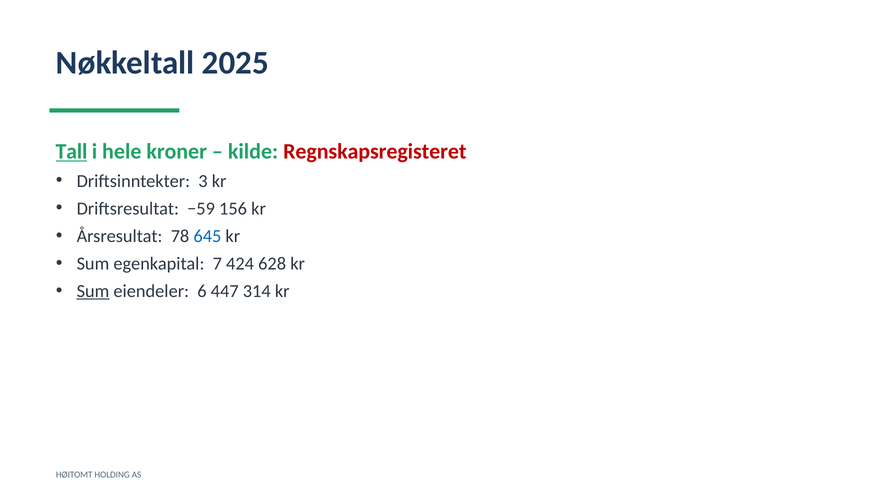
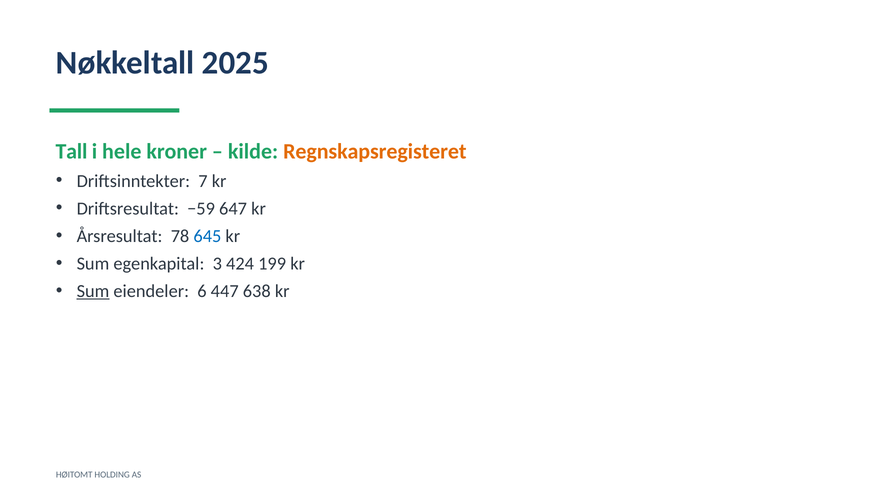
Tall underline: present -> none (72, 151)
Regnskapsregisteret colour: red -> orange (375, 151)
3: 3 -> 7 (203, 181)
156: 156 -> 647 (233, 208)
7: 7 -> 3 (217, 264)
628: 628 -> 199 (272, 264)
314: 314 -> 638 (257, 291)
